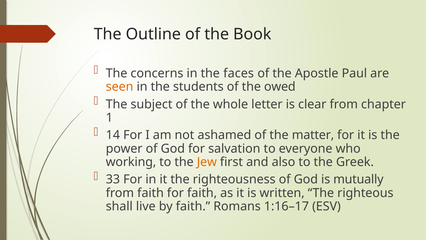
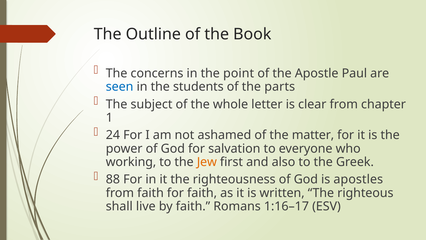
faces: faces -> point (239, 73)
seen colour: orange -> blue (120, 87)
owed: owed -> parts (280, 87)
14: 14 -> 24 (113, 135)
33: 33 -> 88 (113, 179)
mutually: mutually -> apostles (358, 179)
